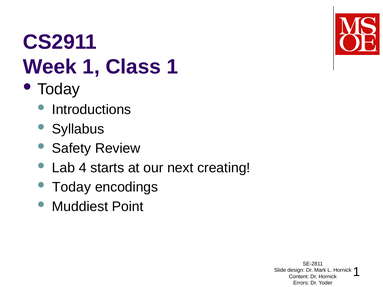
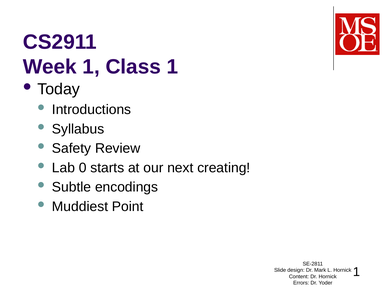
4: 4 -> 0 (83, 168)
Today: Today -> Subtle (72, 187)
